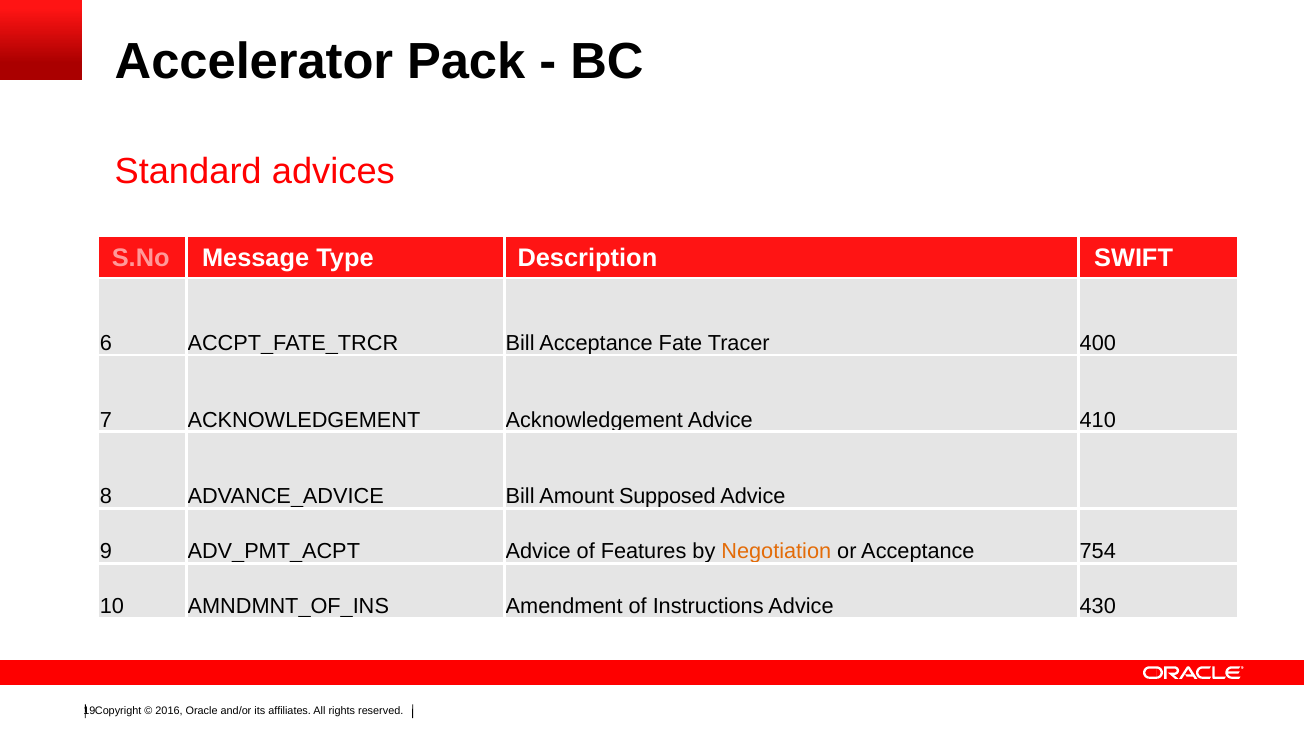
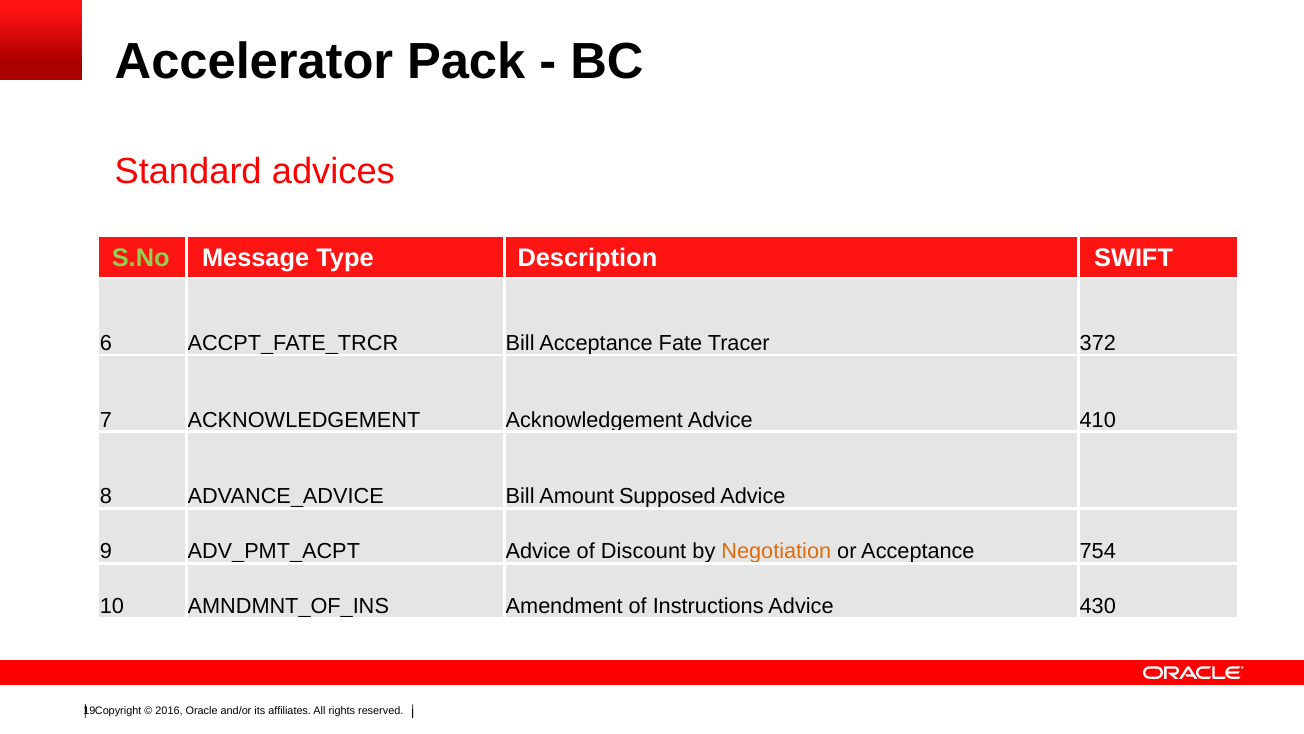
S.No colour: pink -> light green (141, 258)
400: 400 -> 372 (1098, 343)
Features: Features -> Discount (644, 551)
